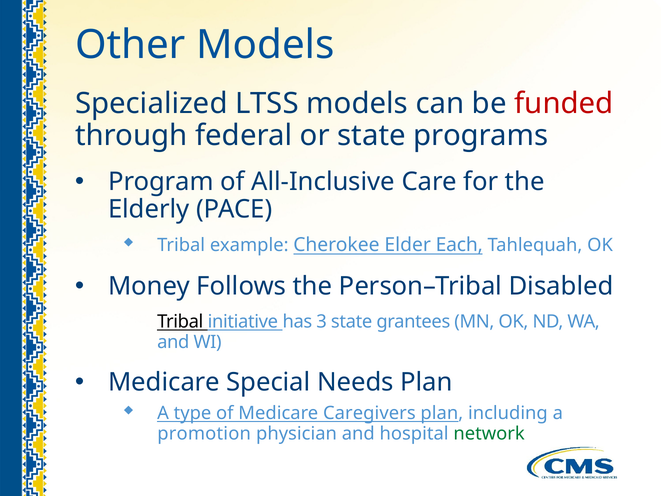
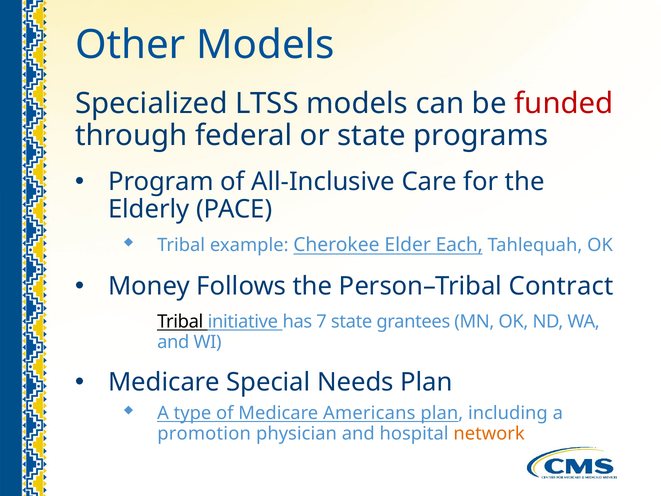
Disabled: Disabled -> Contract (561, 286)
3: 3 -> 7 (322, 322)
Caregivers: Caregivers -> Americans (369, 413)
network colour: green -> orange (489, 433)
